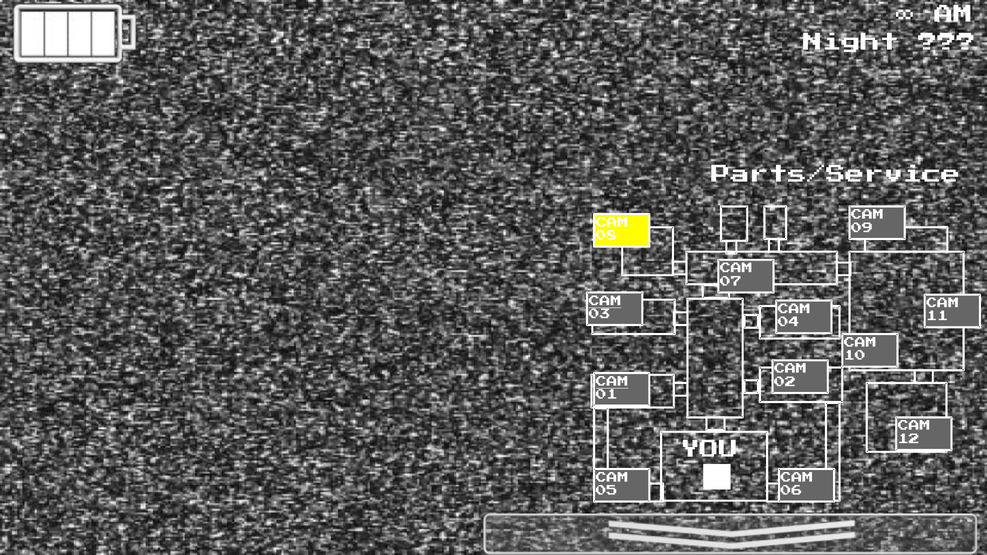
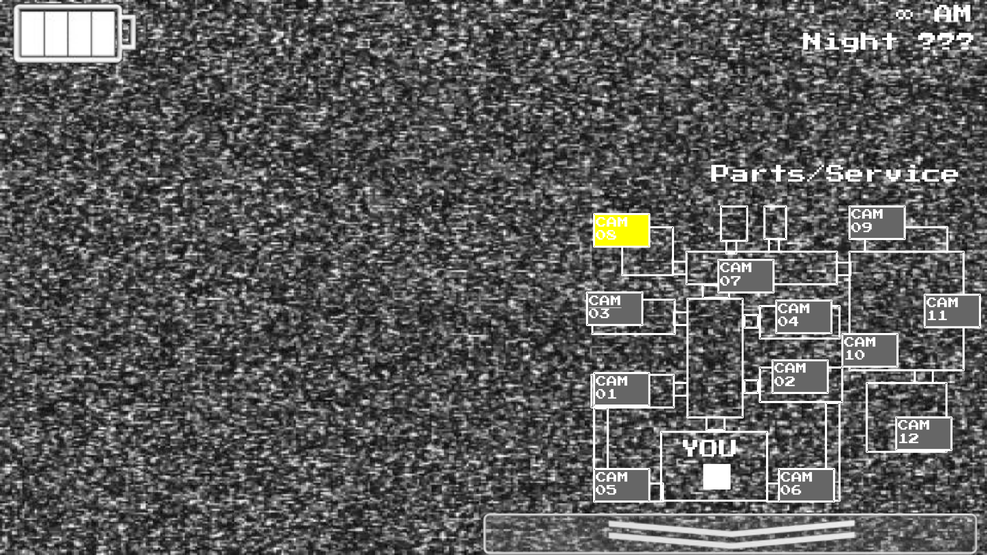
CAM underline: present -> none (612, 384)
